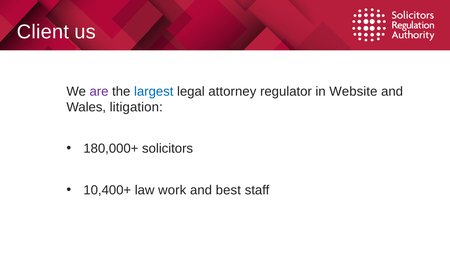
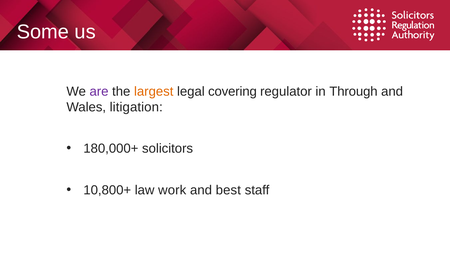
Client: Client -> Some (43, 32)
largest colour: blue -> orange (154, 91)
attorney: attorney -> covering (232, 91)
Website: Website -> Through (353, 91)
10,400+: 10,400+ -> 10,800+ (107, 190)
